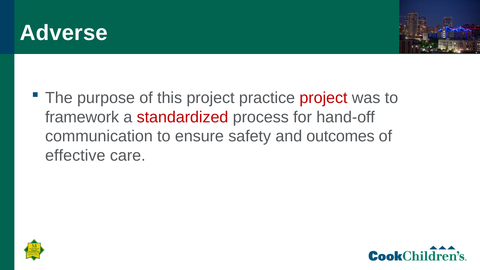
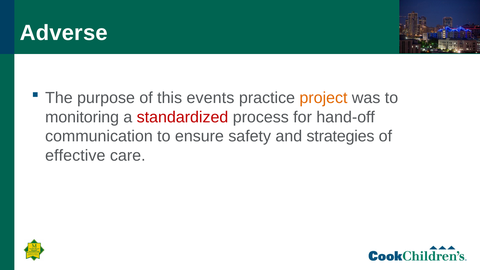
this project: project -> events (210, 98)
project colour: red -> orange (323, 98)
framework: framework -> monitoring (82, 117)
outcomes: outcomes -> strategies (341, 136)
